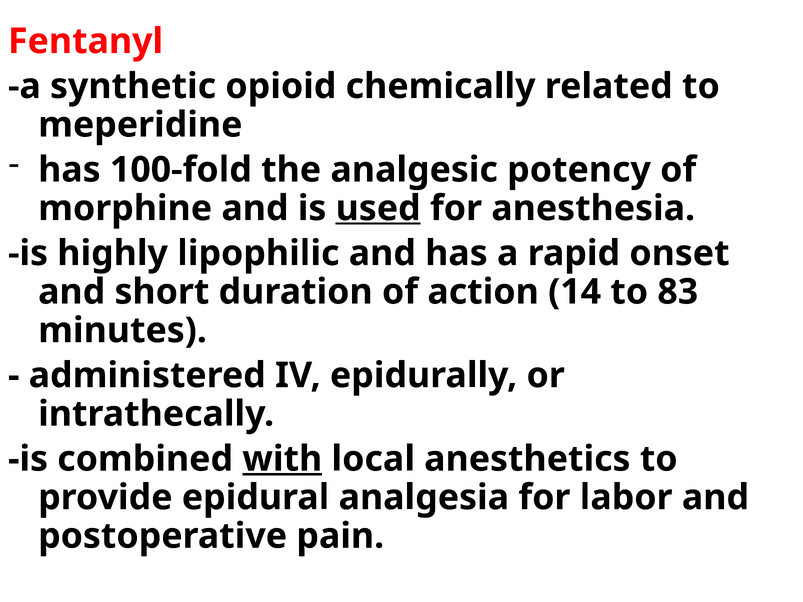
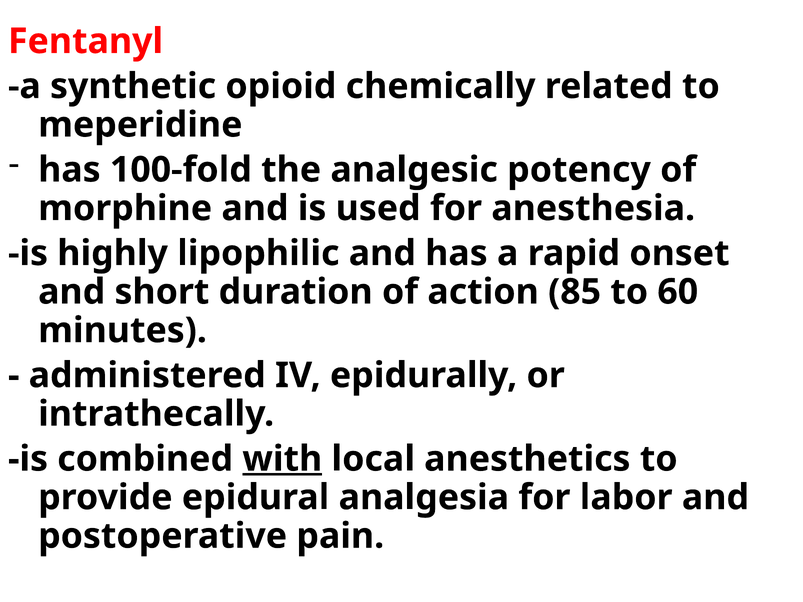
used underline: present -> none (378, 208)
14: 14 -> 85 (575, 292)
83: 83 -> 60 (678, 292)
